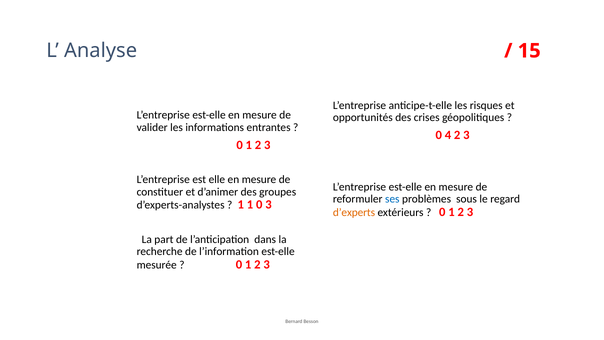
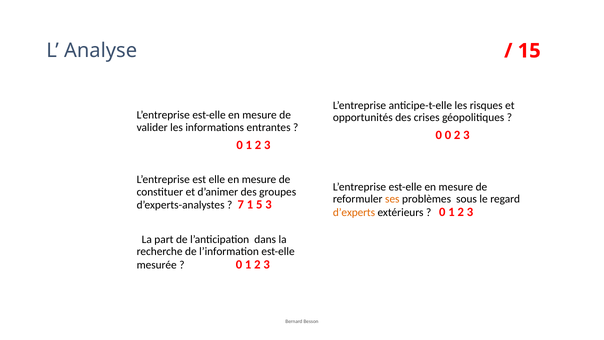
0 4: 4 -> 0 (448, 135)
ses colour: blue -> orange (392, 199)
1: 1 -> 7 (241, 205)
1 0: 0 -> 5 (259, 205)
